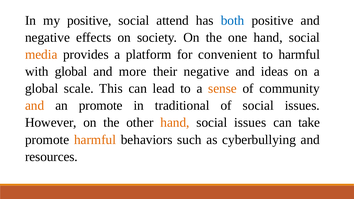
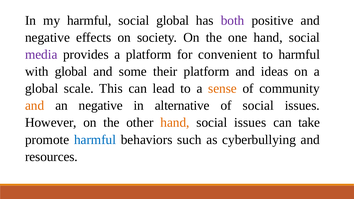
my positive: positive -> harmful (89, 20)
social attend: attend -> global (173, 20)
both colour: blue -> purple (233, 20)
media colour: orange -> purple (41, 55)
more: more -> some (133, 72)
their negative: negative -> platform (206, 72)
an promote: promote -> negative (101, 106)
traditional: traditional -> alternative (182, 106)
harmful colour: orange -> blue (95, 140)
